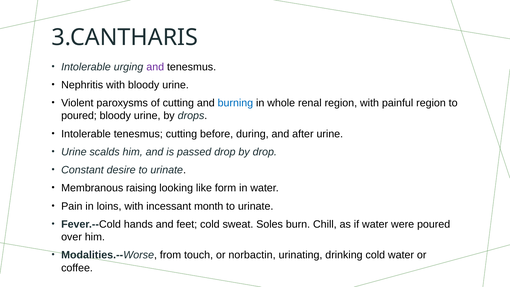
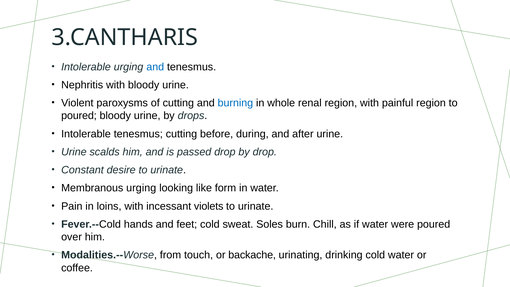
and colour: purple -> blue (155, 67)
Membranous raising: raising -> urging (141, 188)
month: month -> violets (209, 206)
norbactin: norbactin -> backache (252, 255)
